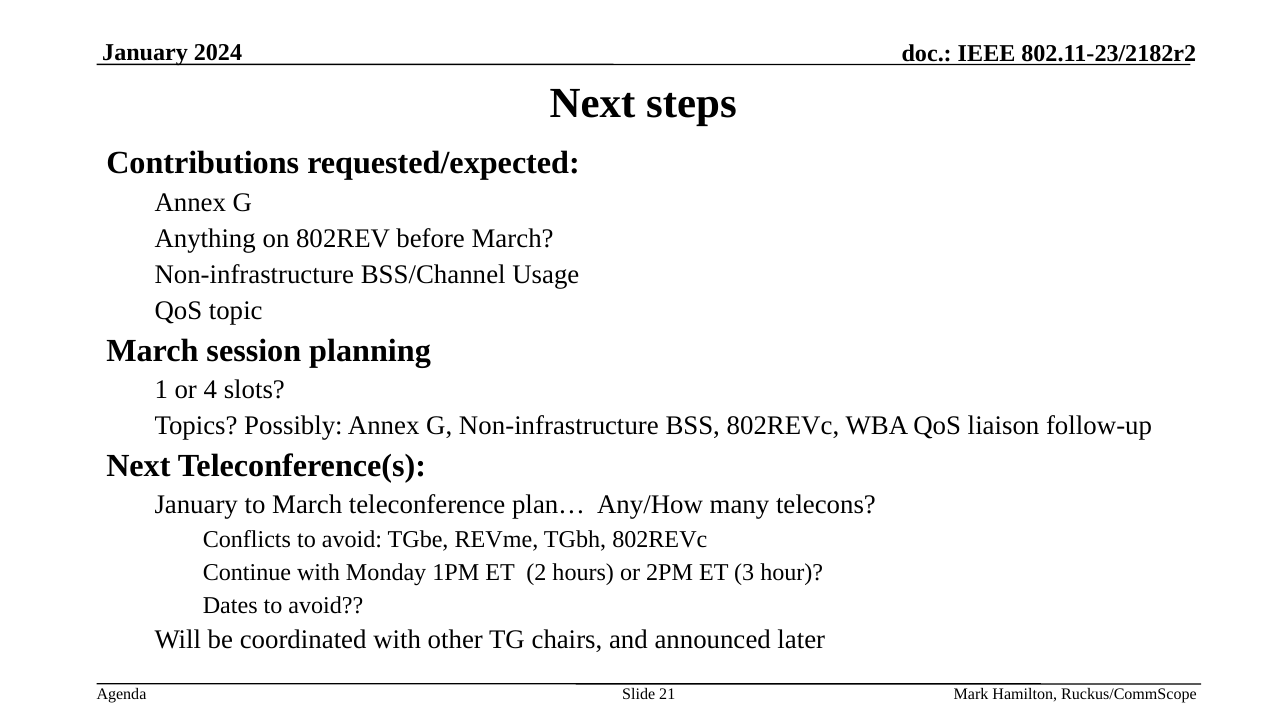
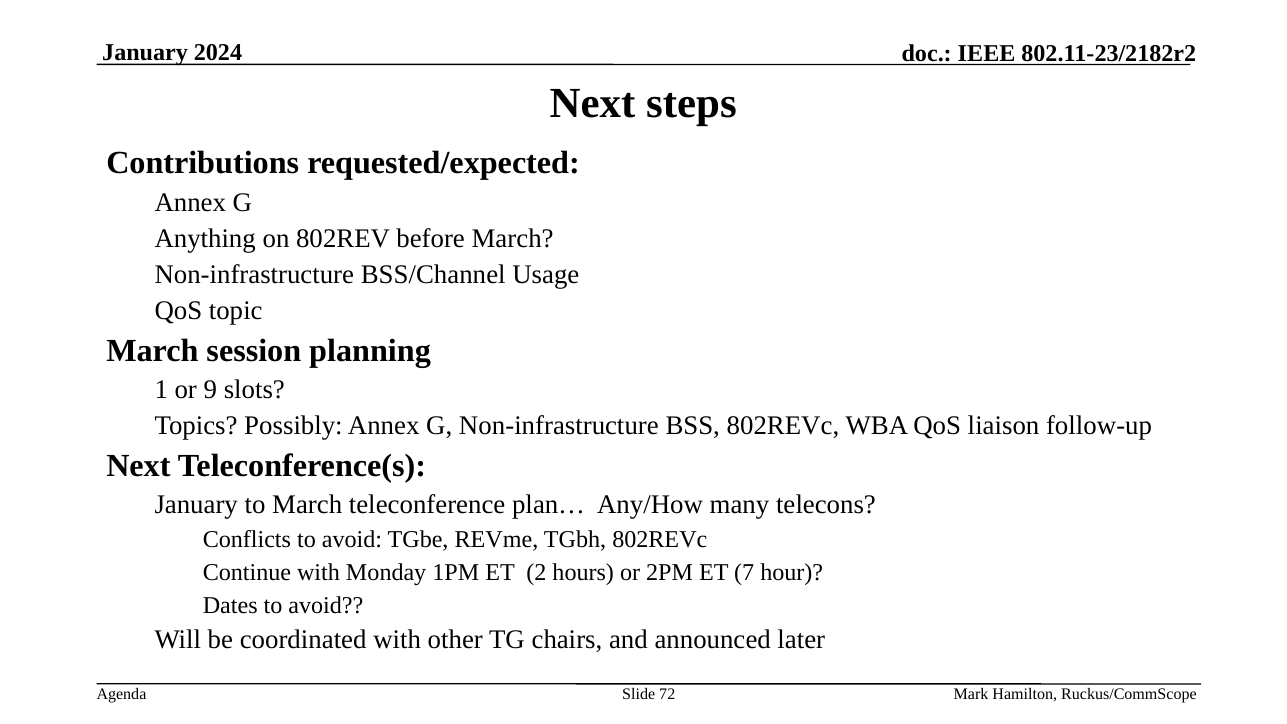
4: 4 -> 9 (210, 390)
3: 3 -> 7 (744, 572)
21: 21 -> 72 (667, 694)
